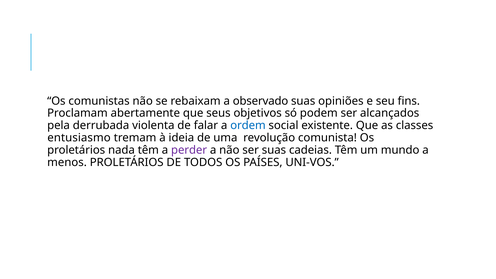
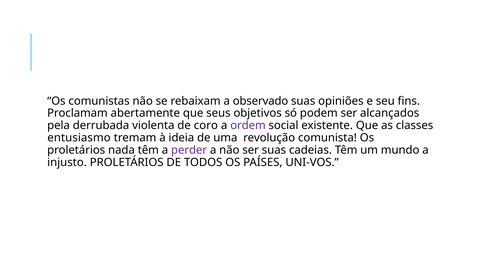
falar: falar -> coro (206, 125)
ordem colour: blue -> purple (248, 125)
menos: menos -> injusto (67, 162)
